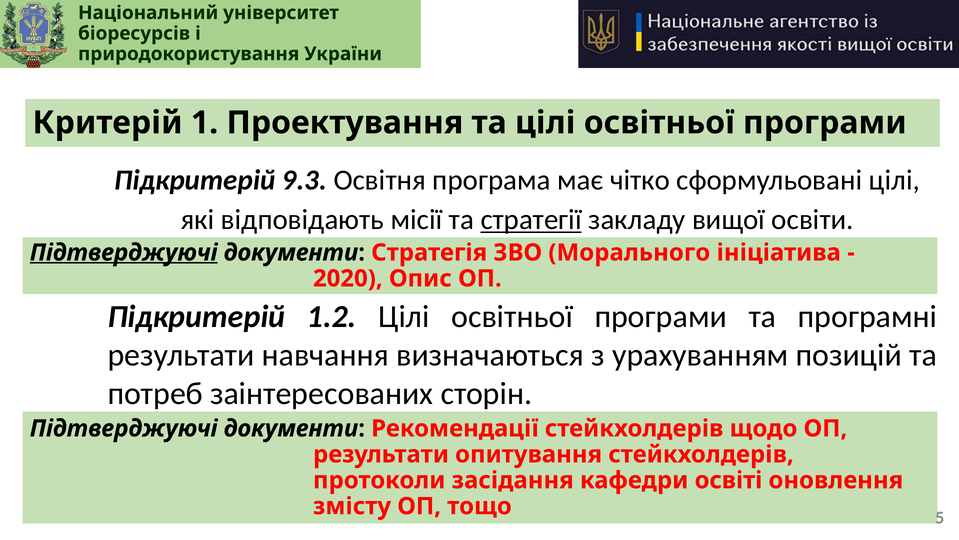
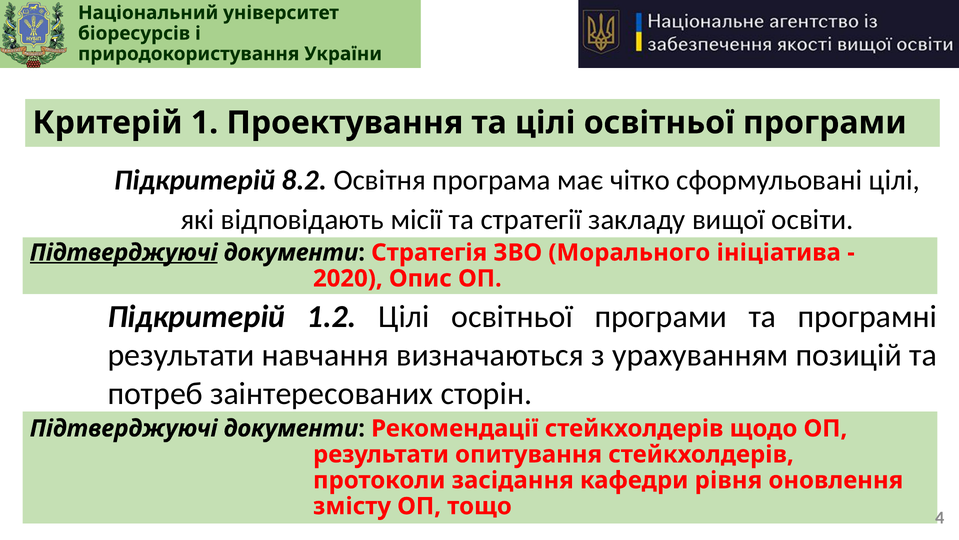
9.3: 9.3 -> 8.2 (304, 180)
стратегії underline: present -> none (531, 220)
освіті: освіті -> рівня (728, 480)
5: 5 -> 4 (940, 517)
